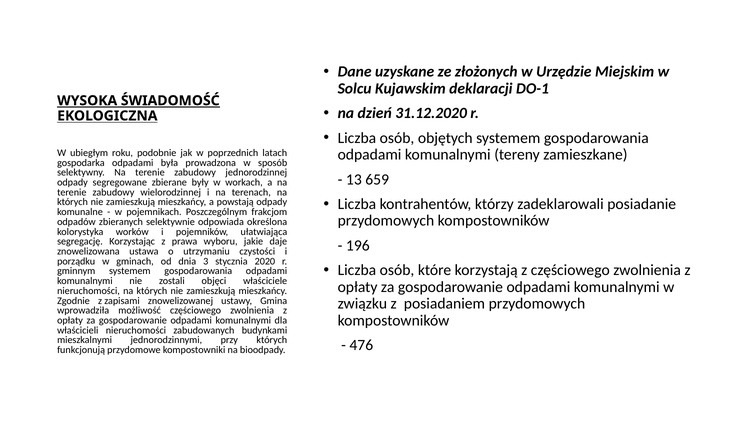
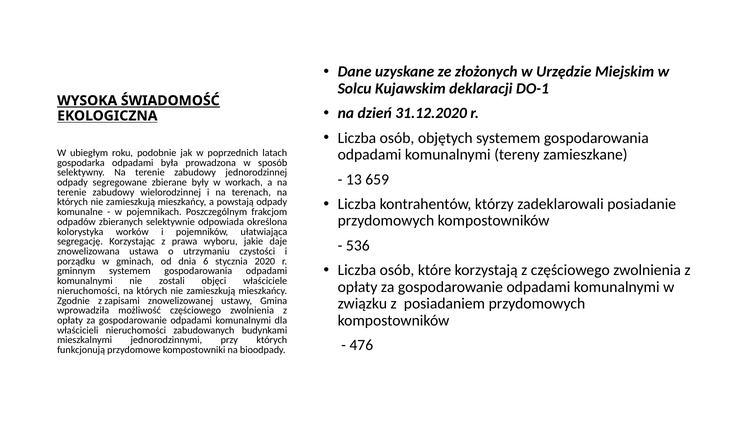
196: 196 -> 536 (358, 245)
3: 3 -> 6 (206, 261)
